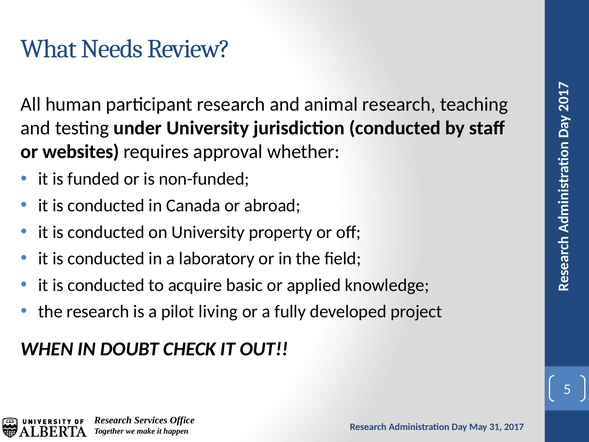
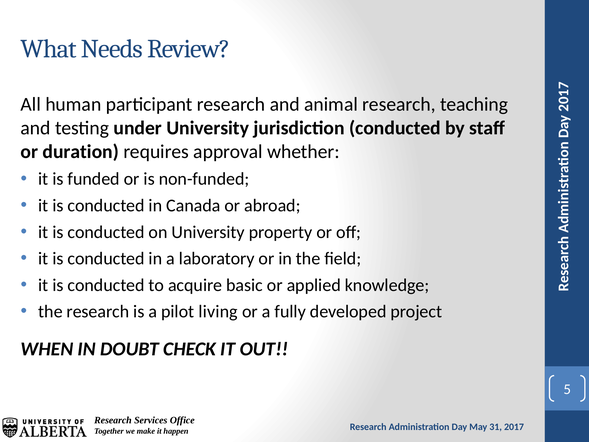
websites: websites -> duration (81, 152)
